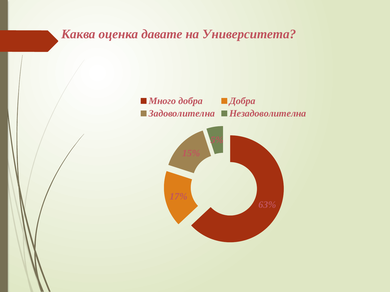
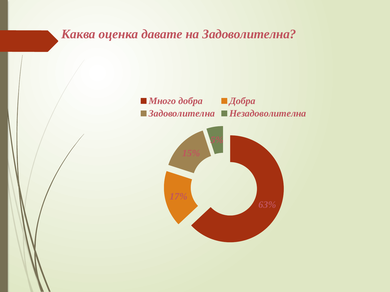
на Университета: Университета -> Задоволителна (249, 34)
